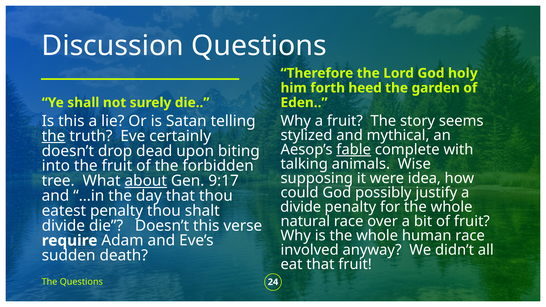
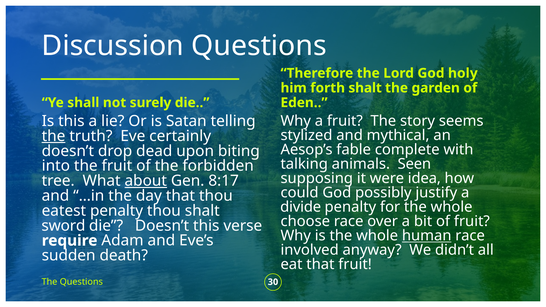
forth heed: heed -> shalt (365, 88)
fable underline: present -> none (354, 150)
Wise: Wise -> Seen (414, 164)
9:17: 9:17 -> 8:17 (224, 181)
natural: natural -> choose (305, 221)
divide: divide -> sword (63, 226)
human underline: none -> present (427, 236)
24: 24 -> 30 (273, 282)
